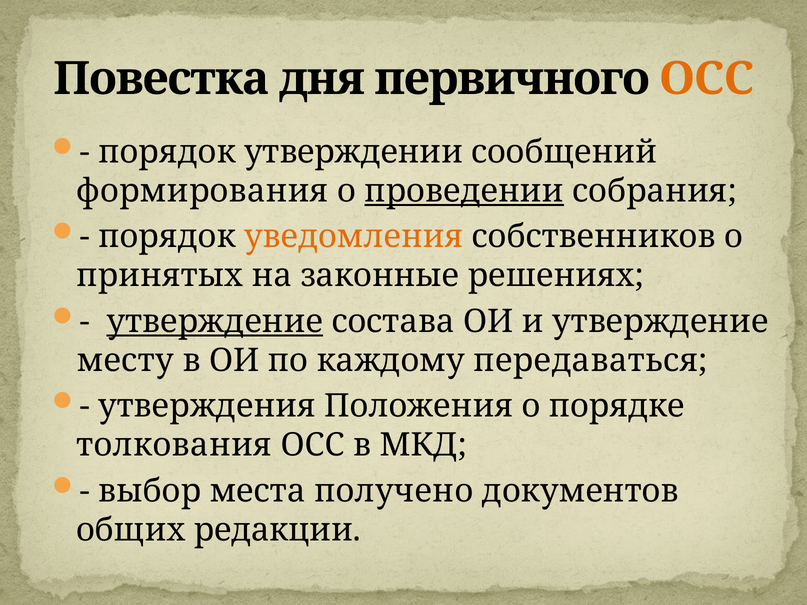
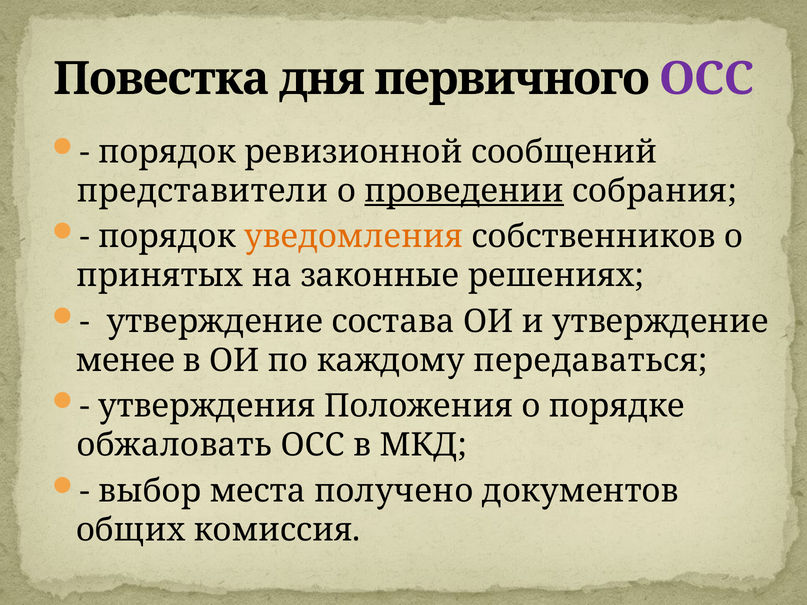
ОСС colour: orange -> purple (707, 79)
утверждении: утверждении -> ревизионной (353, 152)
формирования: формирования -> представители (202, 191)
утверждение underline: present -> none (215, 322)
месту: месту -> менее (126, 361)
толкования: толкования -> обжаловать (174, 445)
редакции: редакции -> комиссия (277, 530)
